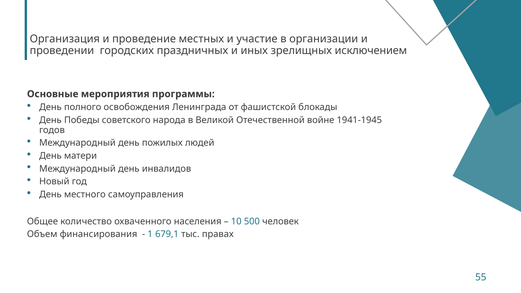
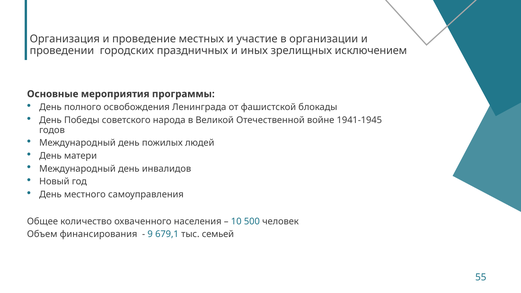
1: 1 -> 9 (150, 234)
правах: правах -> семьей (218, 234)
